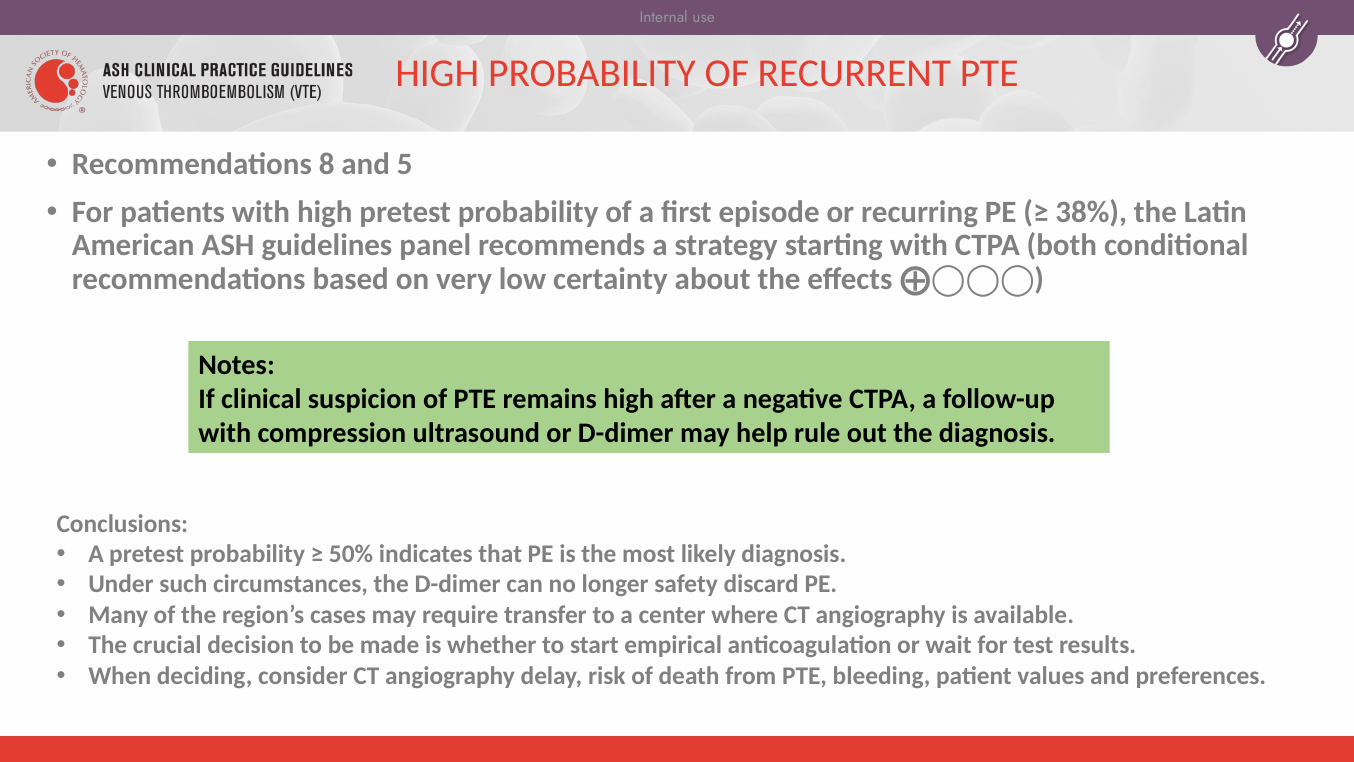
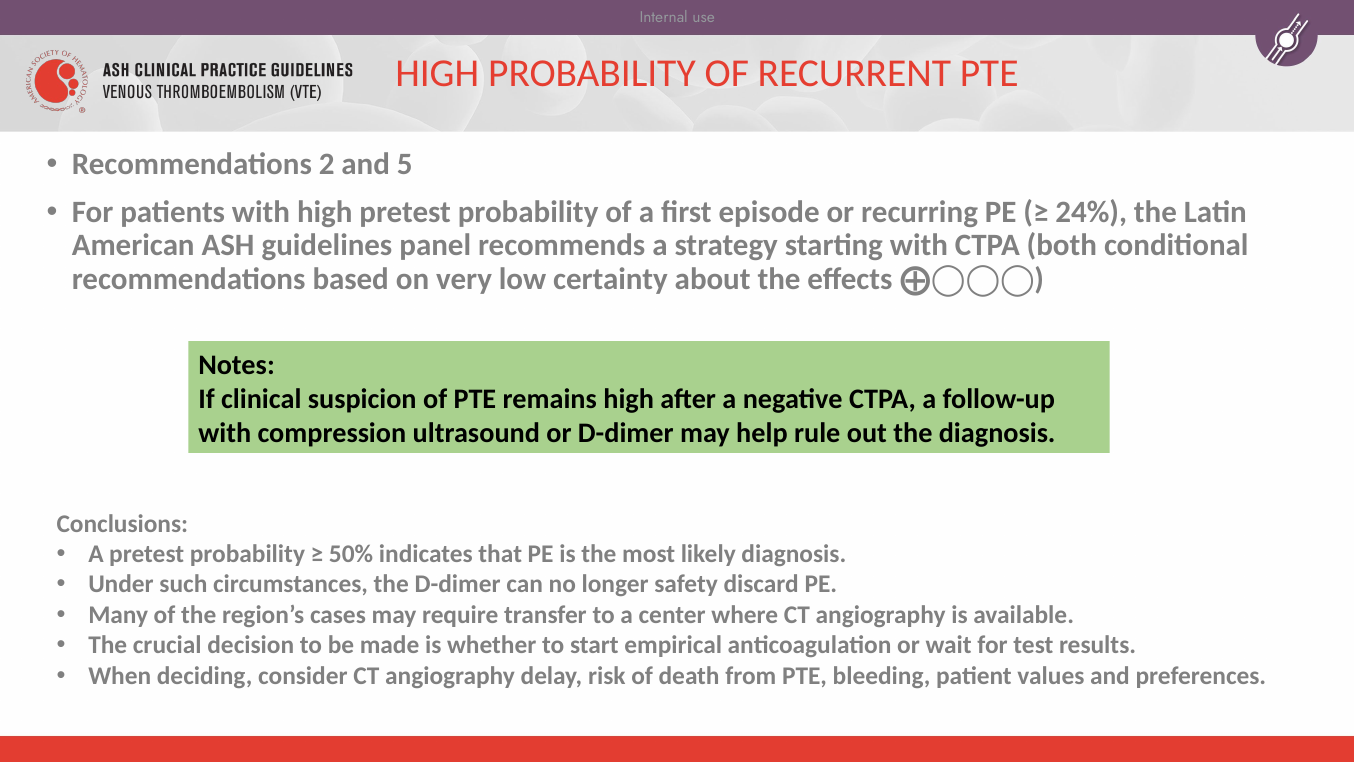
8: 8 -> 2 (327, 164)
38%: 38% -> 24% (1091, 212)
